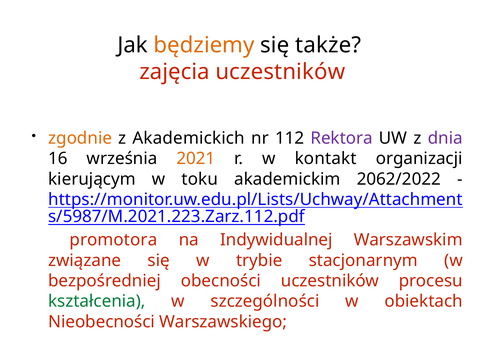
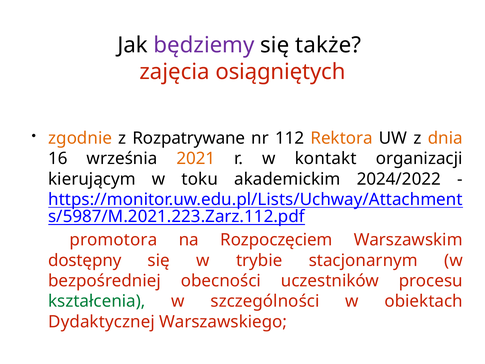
będziemy colour: orange -> purple (204, 45)
zajęcia uczestników: uczestników -> osiągniętych (280, 72)
Akademickich: Akademickich -> Rozpatrywane (189, 138)
Rektora colour: purple -> orange (342, 138)
dnia colour: purple -> orange (445, 138)
2062/2022: 2062/2022 -> 2024/2022 (399, 179)
Indywidualnej: Indywidualnej -> Rozpoczęciem (276, 240)
związane: związane -> dostępny (85, 260)
Nieobecności: Nieobecności -> Dydaktycznej (102, 322)
